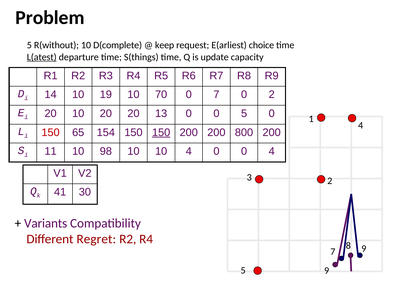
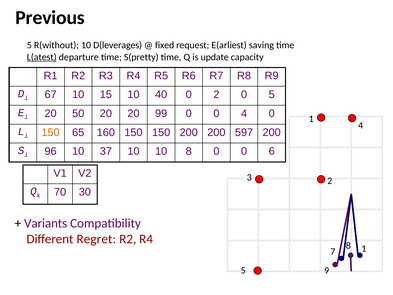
Problem: Problem -> Previous (50, 18)
D(complete: D(complete -> D(leverages (118, 45)
keep: keep -> fixed (165, 45)
choice: choice -> saving (261, 45)
S(things: S(things -> S(pretty (141, 57)
14: 14 -> 67 (51, 95)
19: 19 -> 15 (106, 95)
70: 70 -> 40 (161, 95)
0 7: 7 -> 2 (216, 95)
0 2: 2 -> 5 (272, 95)
20 10: 10 -> 50 (78, 113)
13: 13 -> 99 (161, 113)
0 5: 5 -> 4 (244, 113)
150 colour: red -> orange (51, 132)
154: 154 -> 160 (106, 132)
150 underline: present -> none (161, 132)
800: 800 -> 597 (244, 132)
11: 11 -> 96 (51, 151)
98: 98 -> 37 (106, 151)
10 4: 4 -> 8 (189, 151)
0 4: 4 -> 6 (272, 151)
41: 41 -> 70 (60, 192)
8 9: 9 -> 1 (364, 248)
